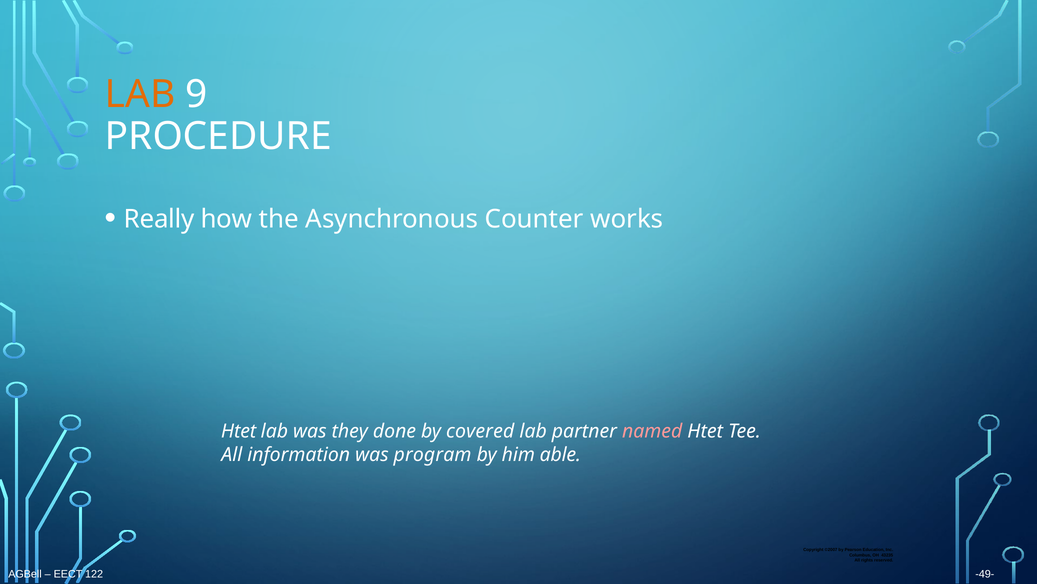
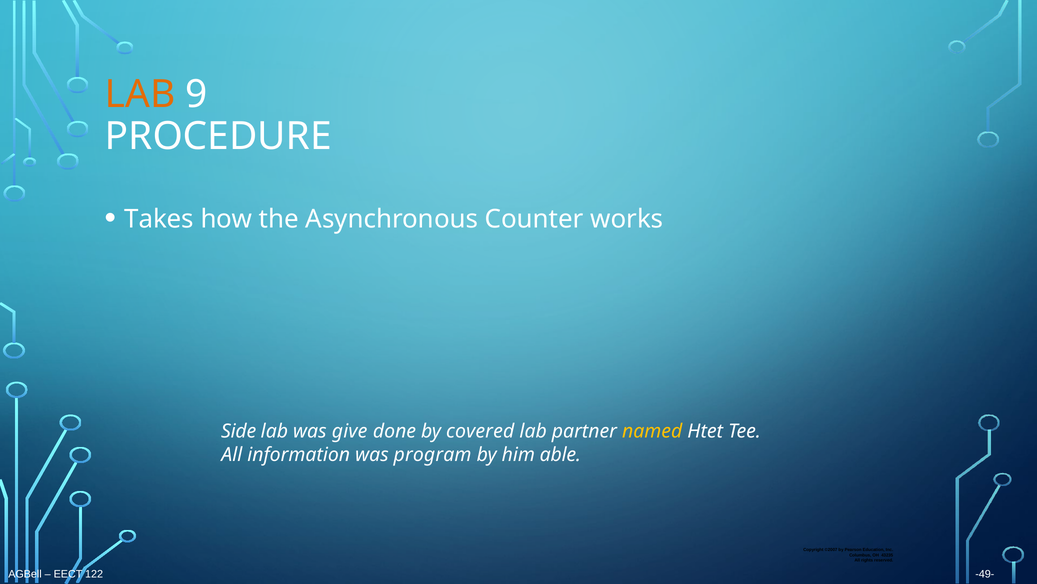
Really: Really -> Takes (159, 219)
Htet: Htet -> Side (239, 431)
they: they -> give (350, 431)
named colour: pink -> yellow (652, 431)
